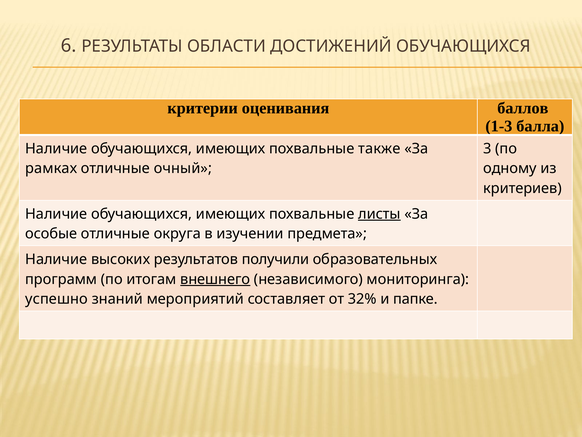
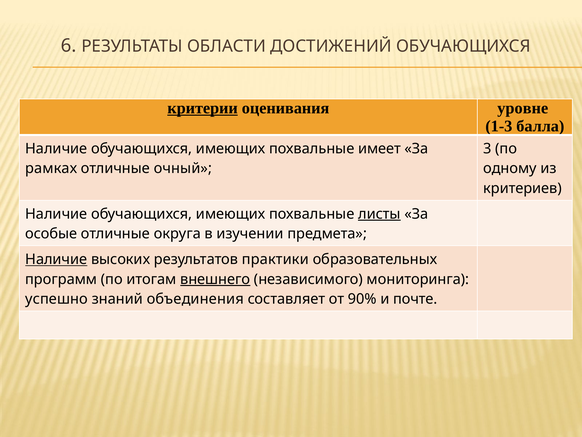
критерии underline: none -> present (203, 108)
баллов: баллов -> уровне (523, 108)
также: также -> имеет (379, 148)
Наличие underline: none -> present (56, 259)
получили: получили -> практики (275, 259)
мероприятий: мероприятий -> объединения (195, 299)
32%: 32% -> 90% (362, 299)
папке: папке -> почте (415, 299)
